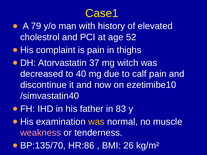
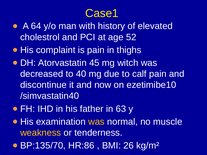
79: 79 -> 64 (36, 26)
37: 37 -> 45 (94, 63)
83: 83 -> 63 (121, 109)
weakness colour: pink -> yellow (41, 133)
